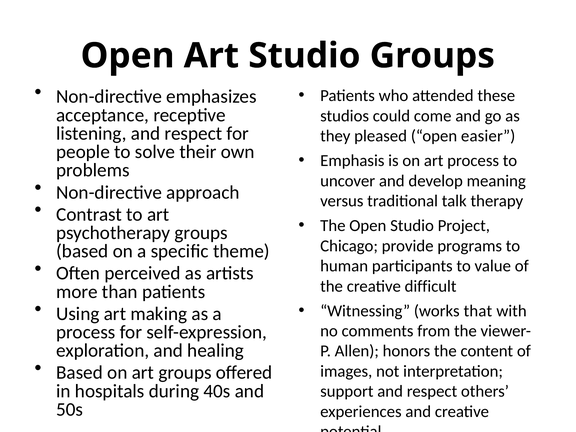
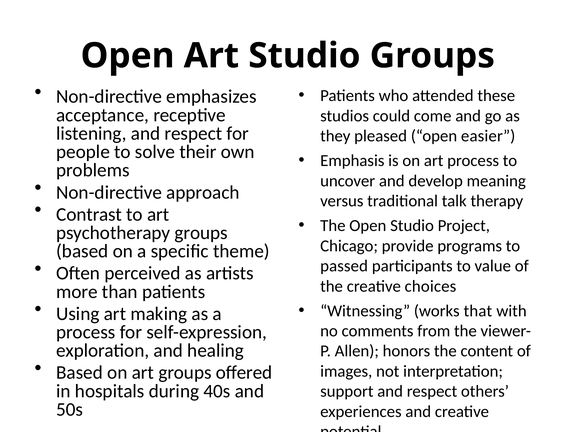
human: human -> passed (344, 266)
difficult: difficult -> choices (430, 286)
